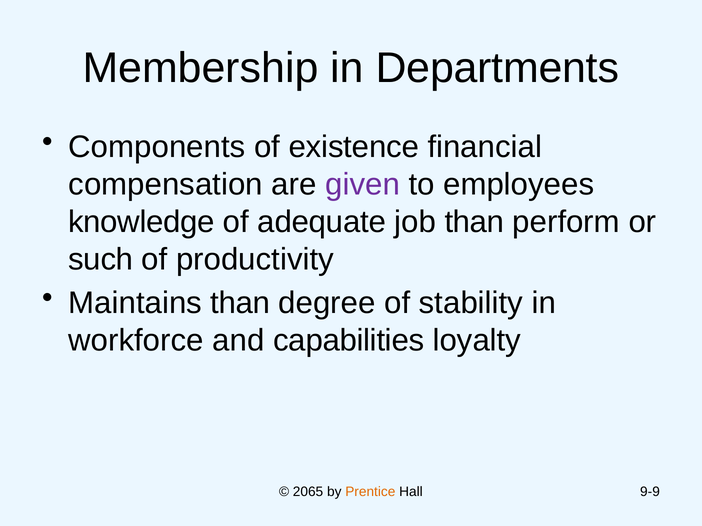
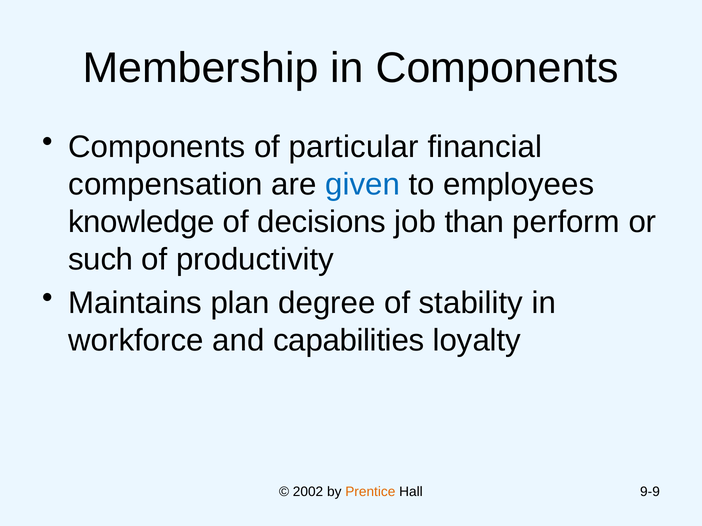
in Departments: Departments -> Components (497, 68)
existence: existence -> particular (354, 147)
given colour: purple -> blue (363, 185)
adequate: adequate -> decisions (322, 222)
Maintains than: than -> plan (240, 303)
2065: 2065 -> 2002 (308, 492)
